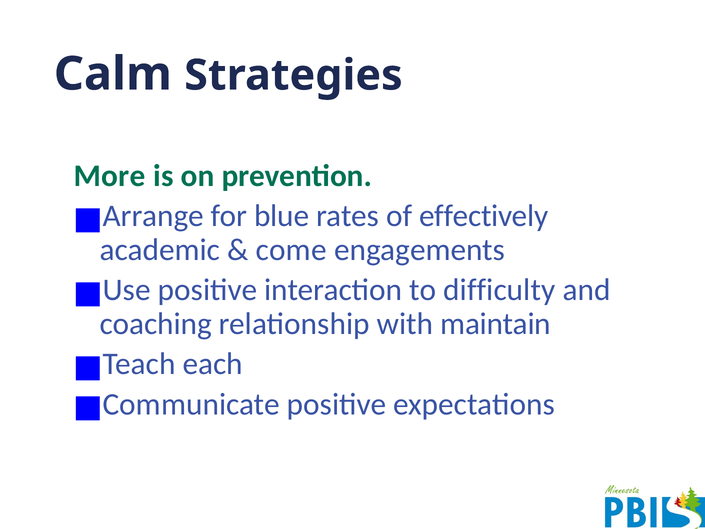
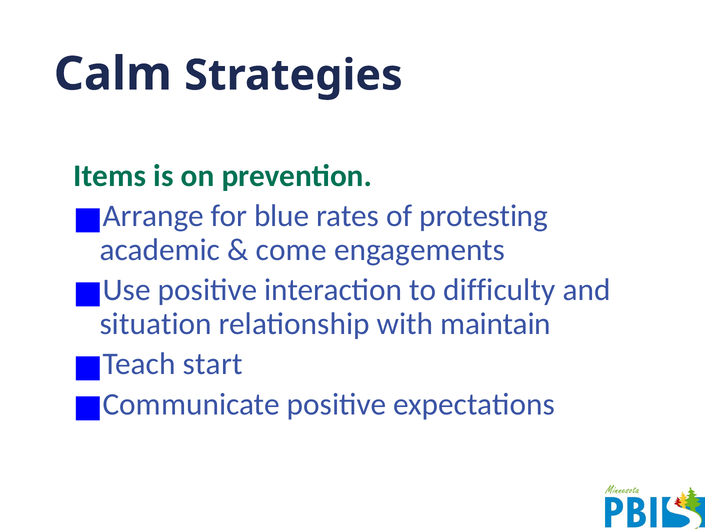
More: More -> Items (110, 176)
effectively: effectively -> protesting (484, 216)
coaching: coaching -> situation (156, 324)
each: each -> start (213, 364)
